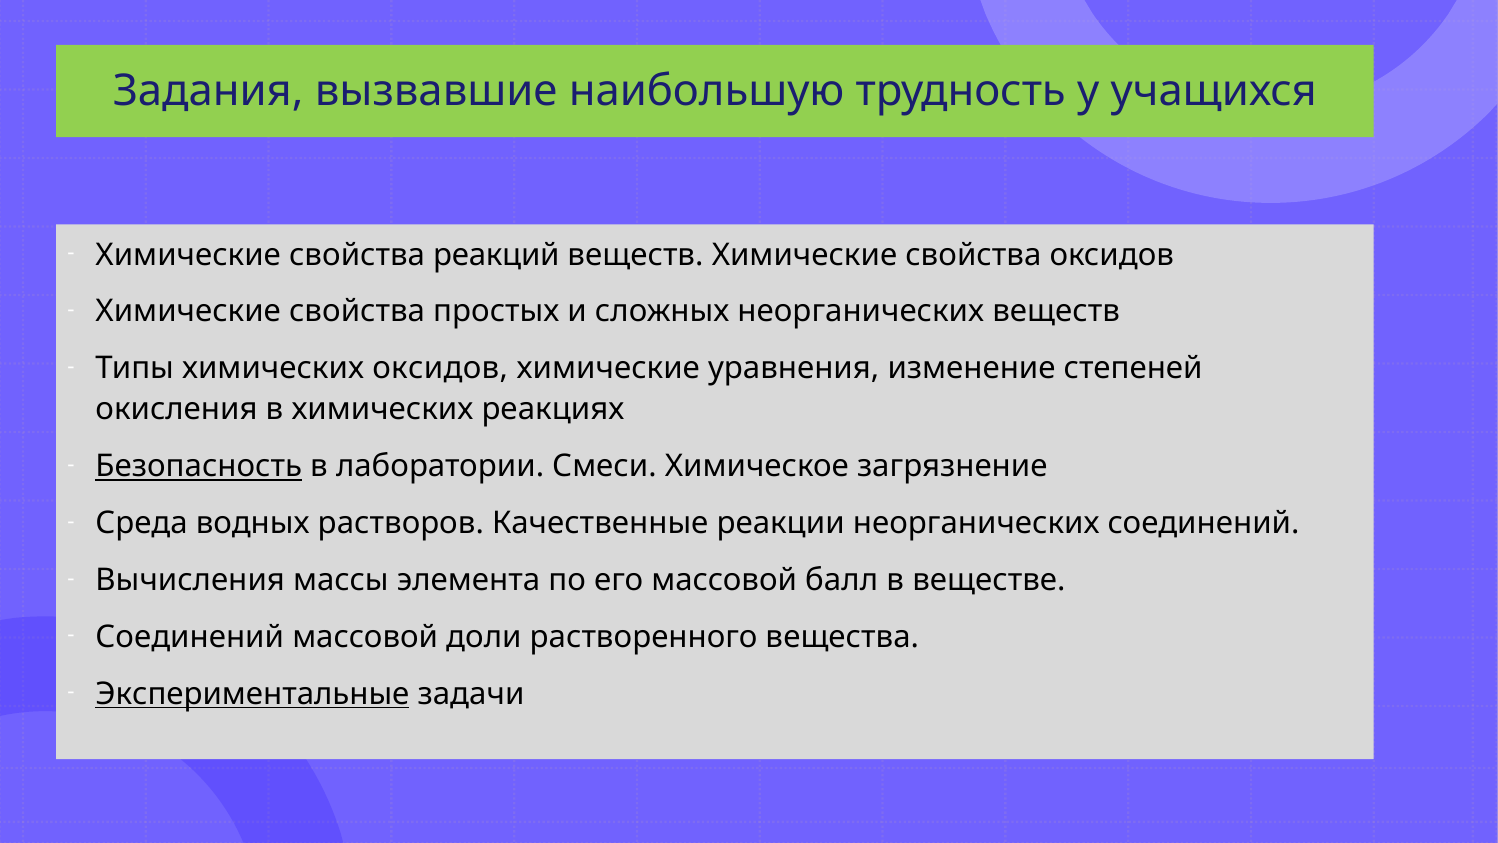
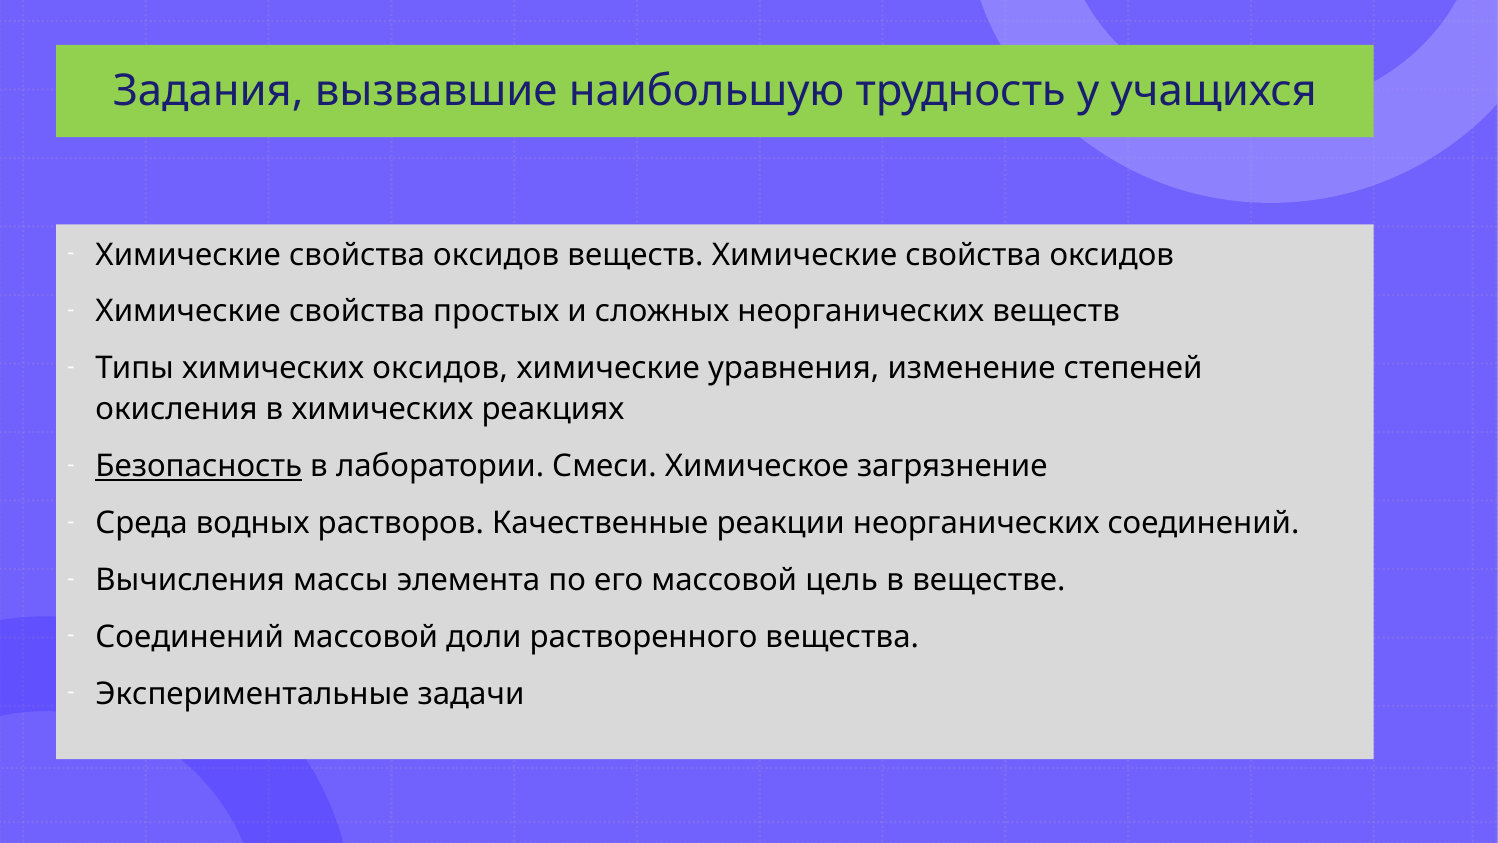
реакций: реакций -> оксидов (496, 255)
балл: балл -> цель (842, 580)
Экспериментальные underline: present -> none (252, 694)
